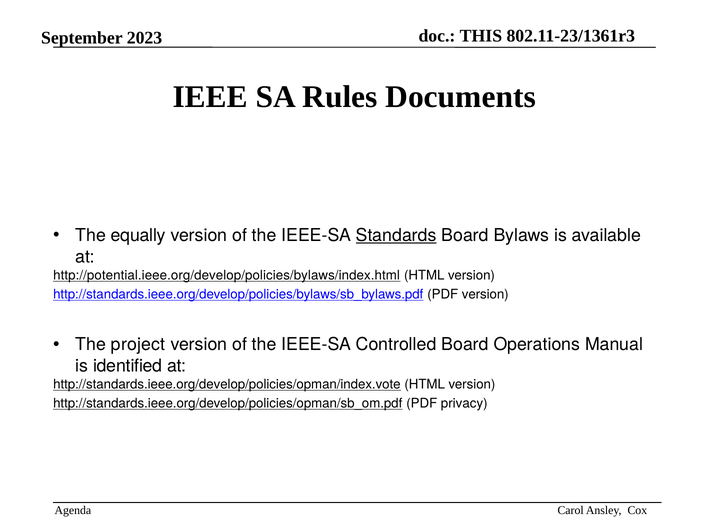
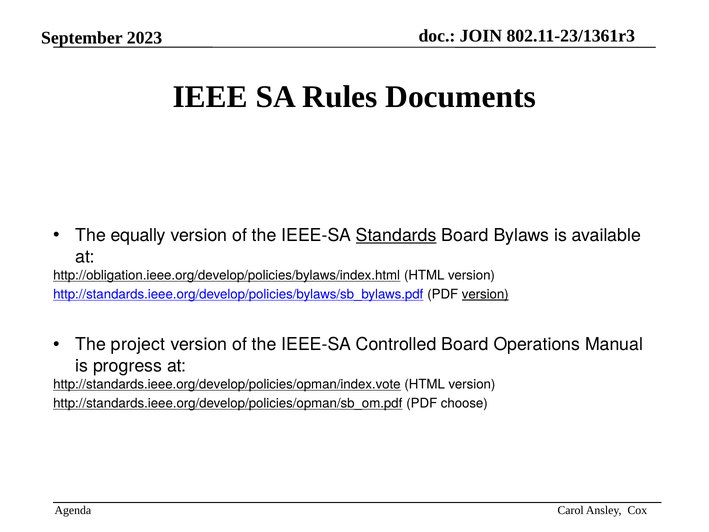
THIS: THIS -> JOIN (481, 36)
http://potential.ieee.org/develop/policies/bylaws/index.html: http://potential.ieee.org/develop/policies/bylaws/index.html -> http://obligation.ieee.org/develop/policies/bylaws/index.html (227, 275)
version underline: none -> present (485, 294)
identified: identified -> progress (128, 366)
privacy: privacy -> choose (464, 403)
